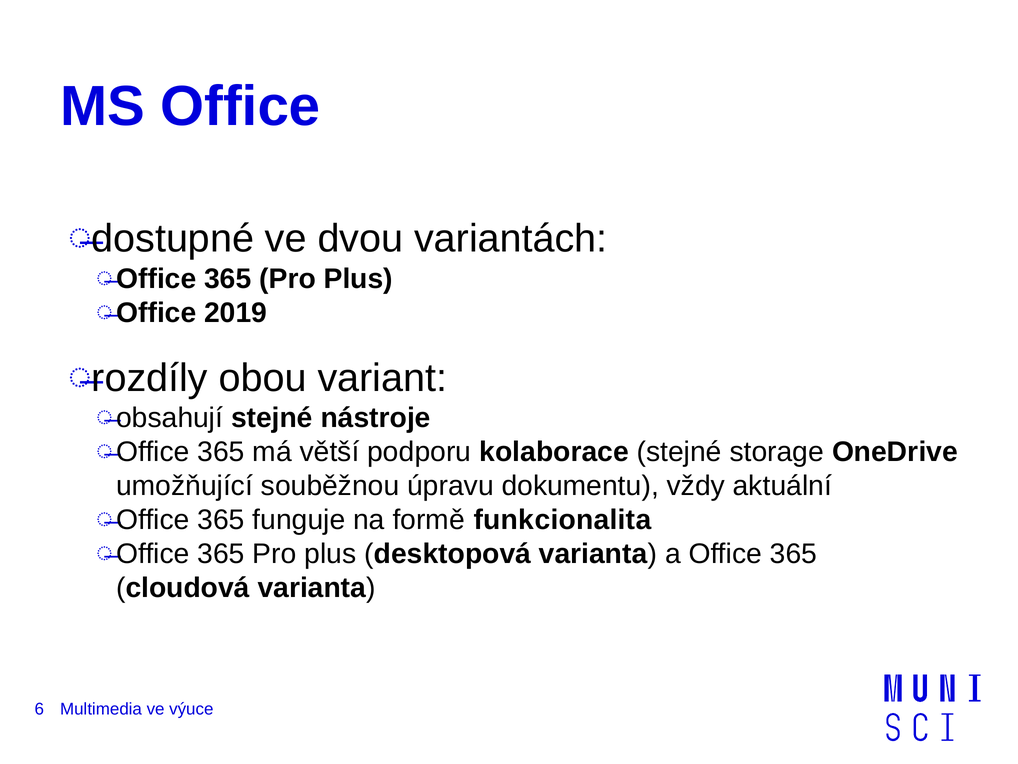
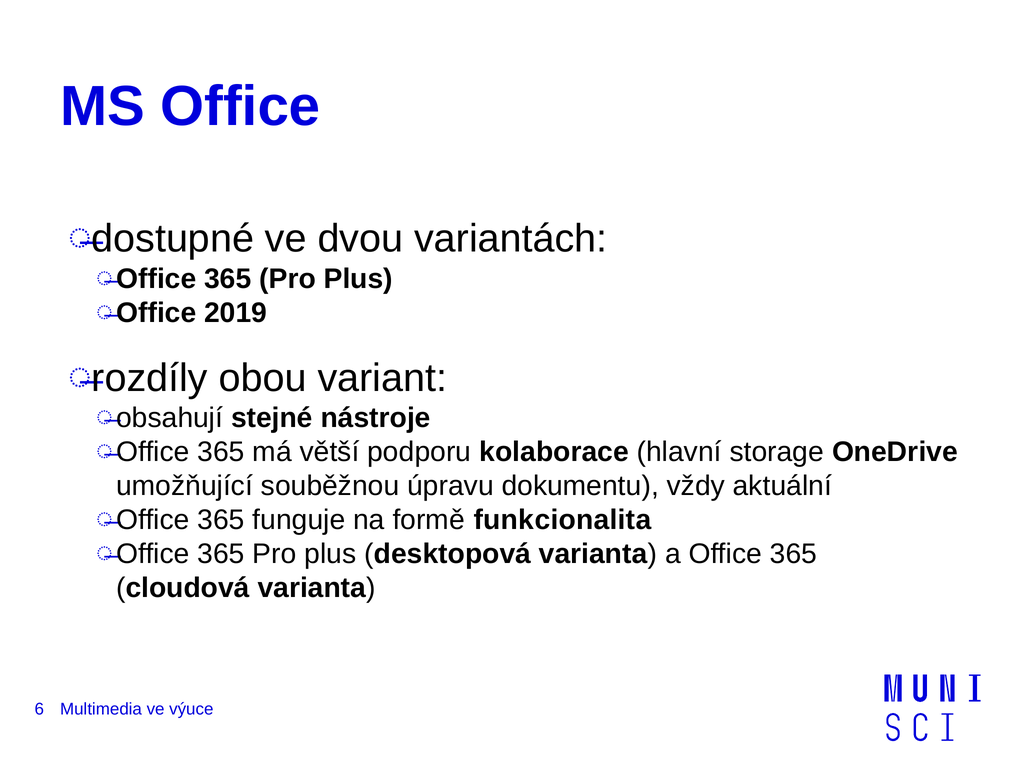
kolaborace stejné: stejné -> hlavní (679, 452)
